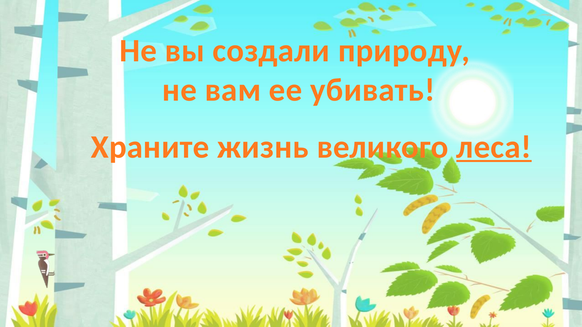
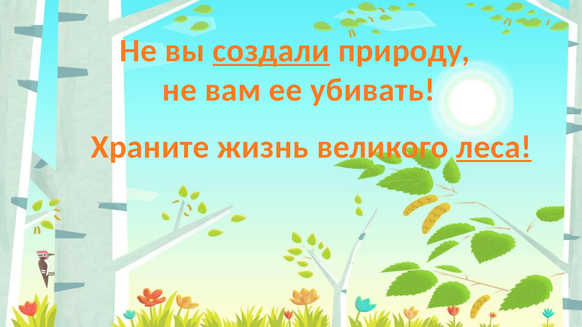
создали underline: none -> present (271, 51)
